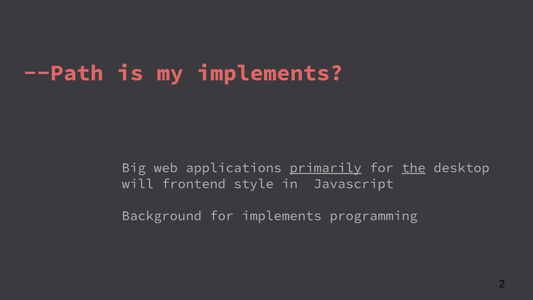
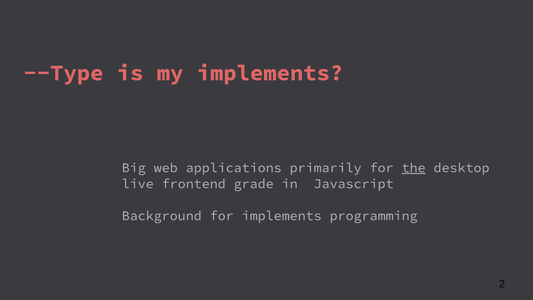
--Path: --Path -> --Type (63, 73)
primarily underline: present -> none (326, 168)
will: will -> live (138, 184)
style: style -> grade (254, 184)
